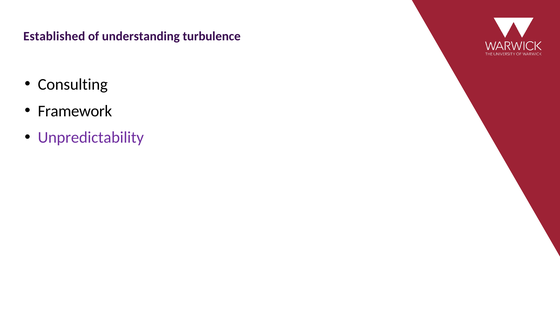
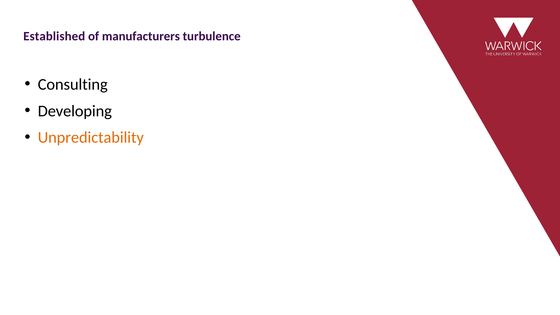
understanding: understanding -> manufacturers (141, 36)
Framework: Framework -> Developing (75, 111)
Unpredictability colour: purple -> orange (91, 138)
